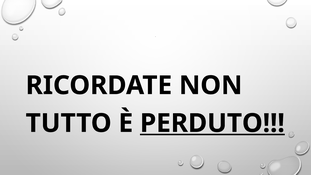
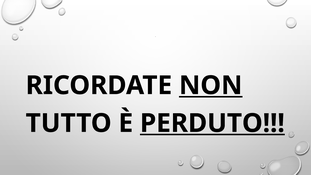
NON underline: none -> present (211, 85)
